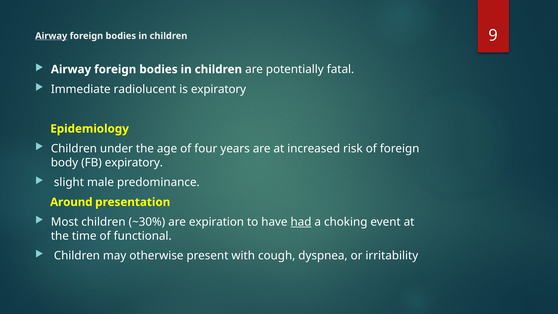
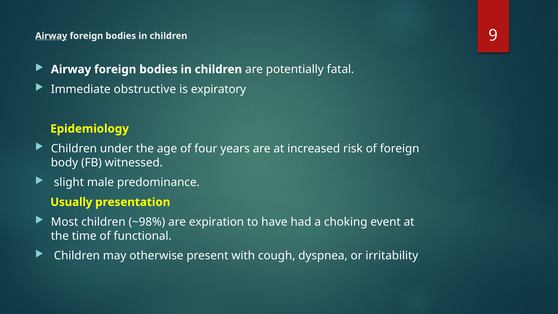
radiolucent: radiolucent -> obstructive (145, 89)
FB expiratory: expiratory -> witnessed (134, 162)
Around: Around -> Usually (71, 202)
~30%: ~30% -> ~98% (147, 222)
had underline: present -> none (301, 222)
